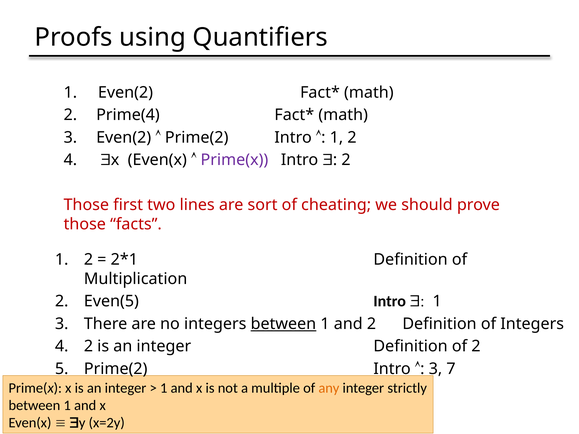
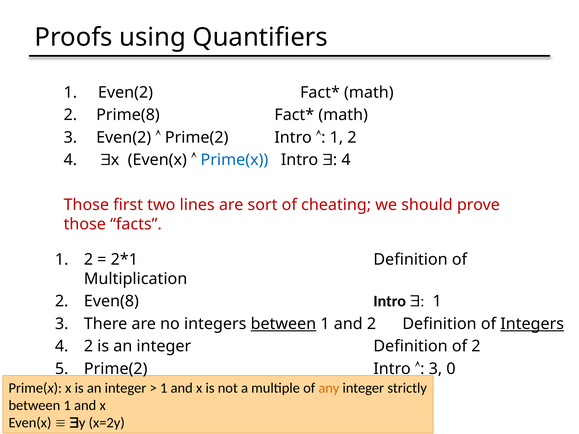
Prime(4: Prime(4 -> Prime(8 (128, 115)
Prime(x colour: purple -> blue (234, 160)
2: 2 -> 4 (346, 160)
Even(5: Even(5 -> Even(8 (111, 301)
Integers underline: none -> present (532, 324)
7: 7 -> 0 (451, 369)
